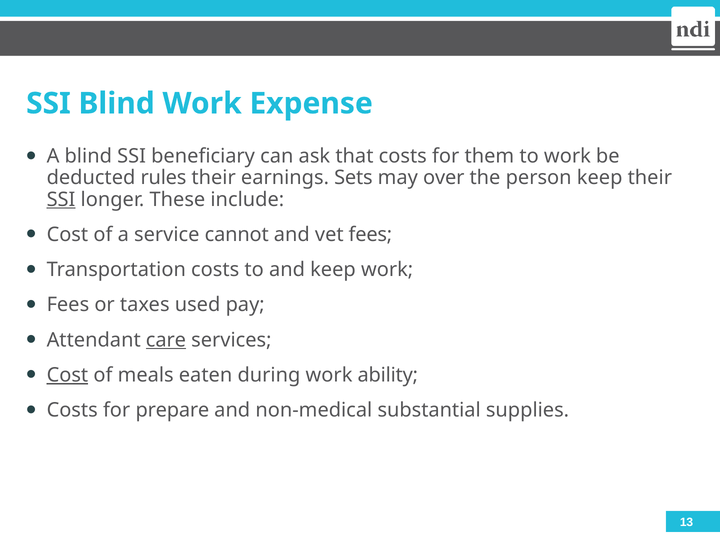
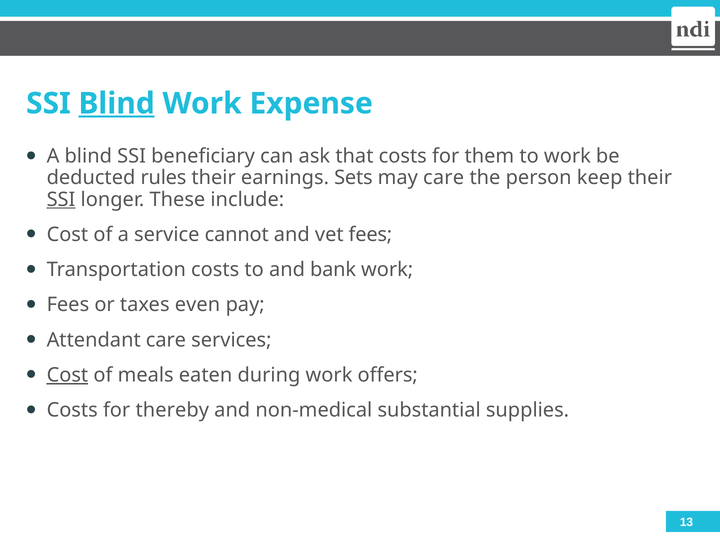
Blind underline: none -> present (117, 103)
may over: over -> care (444, 178)
and keep: keep -> bank (333, 270)
used: used -> even (197, 305)
care underline: present -> none (166, 340)
ability: ability -> offers (388, 375)
prepare: prepare -> thereby (172, 410)
